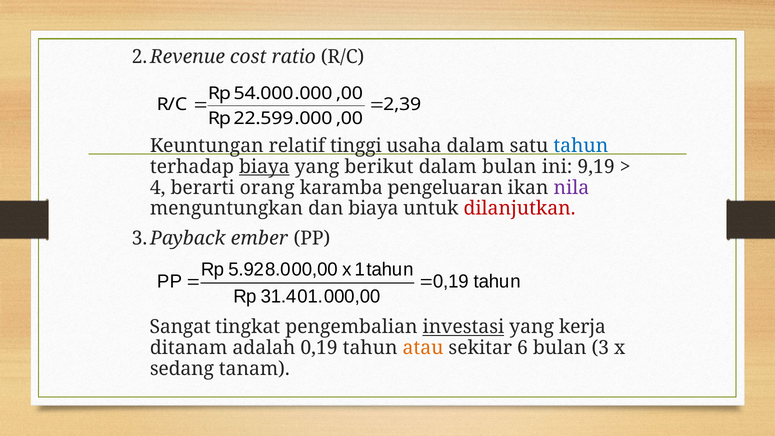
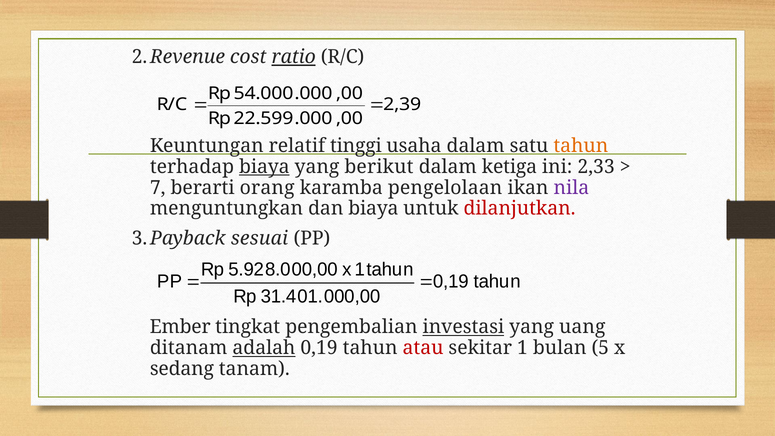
ratio underline: none -> present (294, 57)
tahun colour: blue -> orange (581, 146)
dalam bulan: bulan -> ketiga (509, 167)
9,19: 9,19 -> 2,33 (596, 167)
4: 4 -> 7 (158, 188)
pengeluaran: pengeluaran -> pengelolaan (445, 188)
ember: ember -> sesuai (259, 238)
Sangat: Sangat -> Ember (180, 327)
kerja: kerja -> uang (582, 327)
adalah underline: none -> present (264, 348)
atau colour: orange -> red (423, 348)
sekitar 6: 6 -> 1 (523, 348)
3: 3 -> 5 (600, 348)
